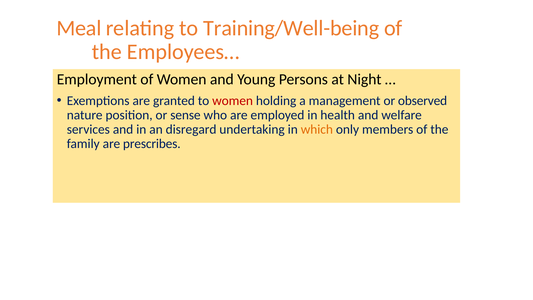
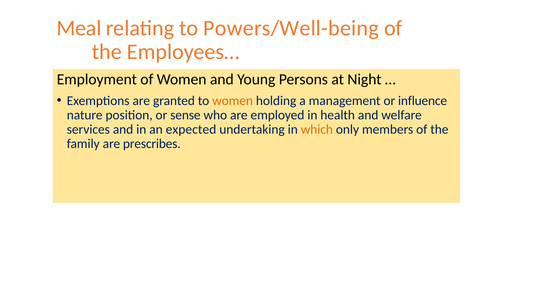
Training/Well-being: Training/Well-being -> Powers/Well-being (291, 28)
women colour: red -> orange (233, 101)
observed: observed -> influence (423, 101)
disregard: disregard -> expected (191, 129)
